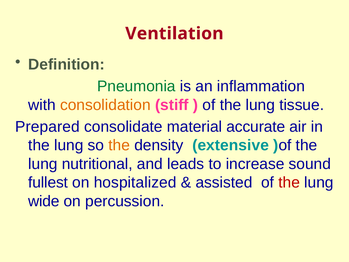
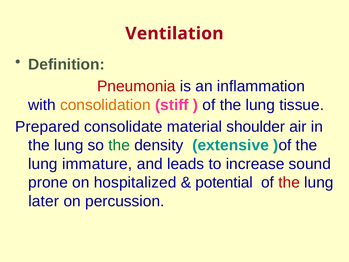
Pneumonia colour: green -> red (136, 86)
accurate: accurate -> shoulder (256, 127)
the colour: orange -> green (119, 145)
nutritional: nutritional -> immature (97, 164)
fullest: fullest -> prone (48, 182)
assisted: assisted -> potential (224, 182)
wide: wide -> later (44, 201)
